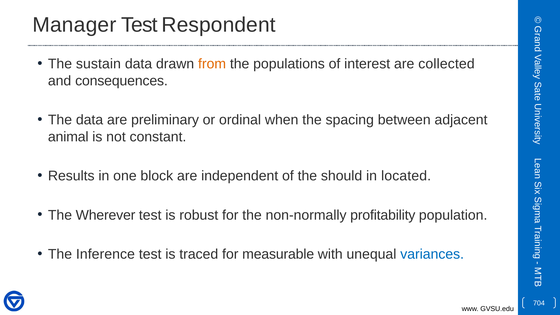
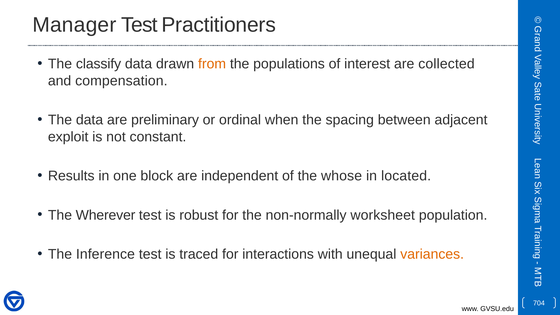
Respondent: Respondent -> Practitioners (219, 25)
sustain: sustain -> classify (99, 64)
consequences: consequences -> compensation (121, 81)
animal: animal -> exploit (68, 137)
should: should -> whose (342, 176)
profitability: profitability -> worksheet (383, 215)
measurable: measurable -> interactions (278, 254)
variances colour: blue -> orange (432, 254)
